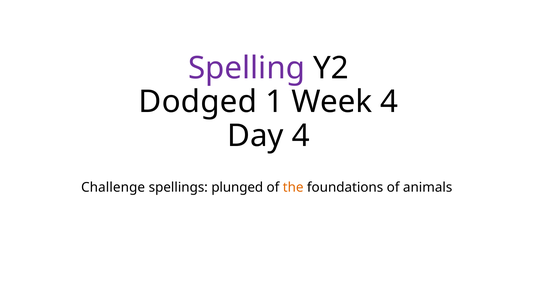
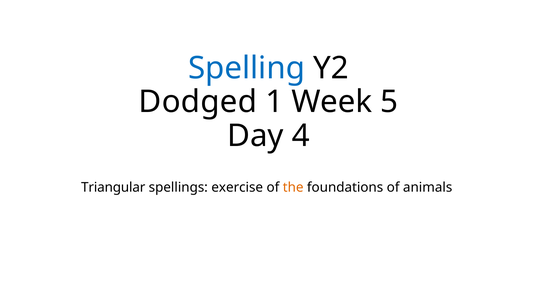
Spelling colour: purple -> blue (247, 68)
Week 4: 4 -> 5 (389, 102)
Challenge: Challenge -> Triangular (113, 188)
plunged: plunged -> exercise (237, 188)
